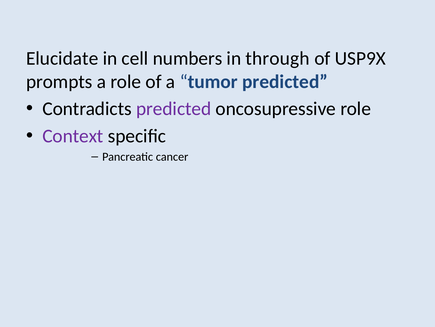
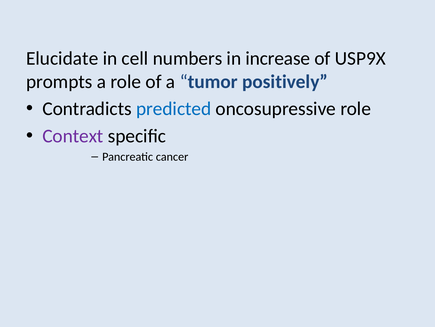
through: through -> increase (278, 58)
tumor predicted: predicted -> positively (285, 82)
predicted colour: purple -> blue (174, 109)
